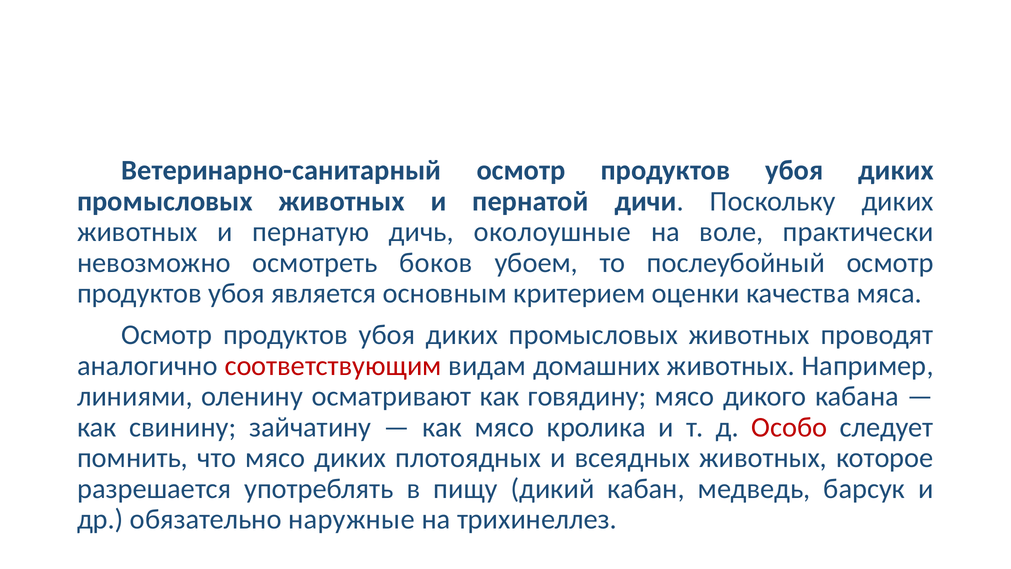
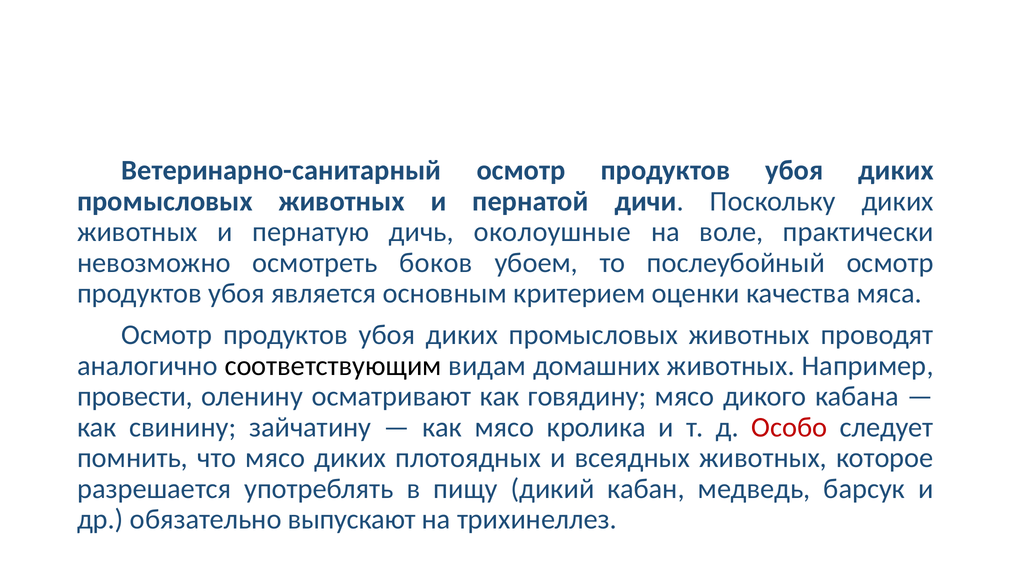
соответствующим colour: red -> black (333, 365)
линиями: линиями -> провести (135, 396)
наружные: наружные -> выпускают (352, 519)
